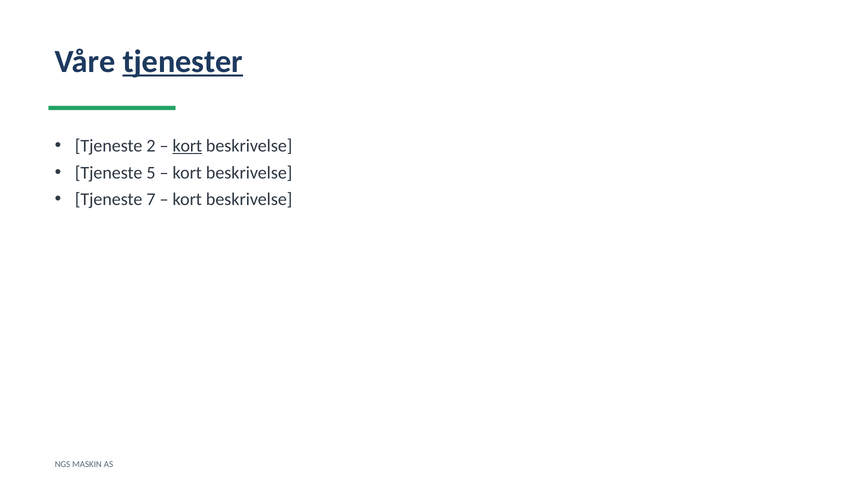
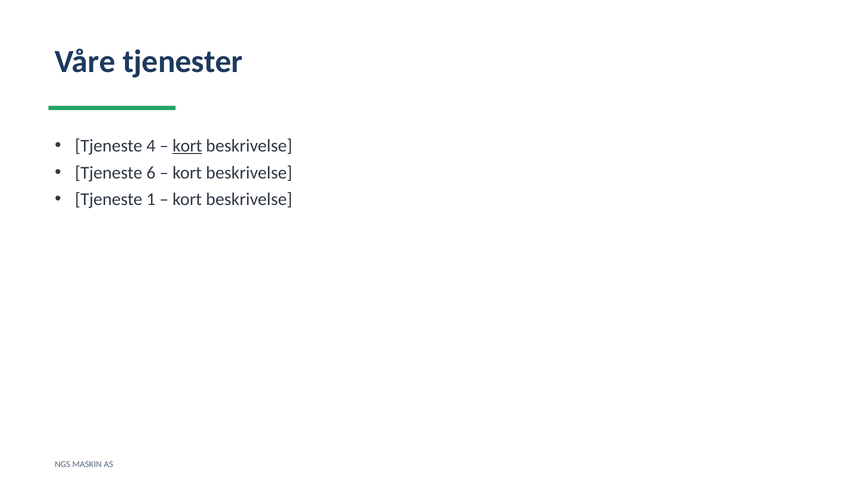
tjenester underline: present -> none (183, 61)
2: 2 -> 4 (151, 146)
5: 5 -> 6 (151, 173)
7: 7 -> 1 (151, 200)
